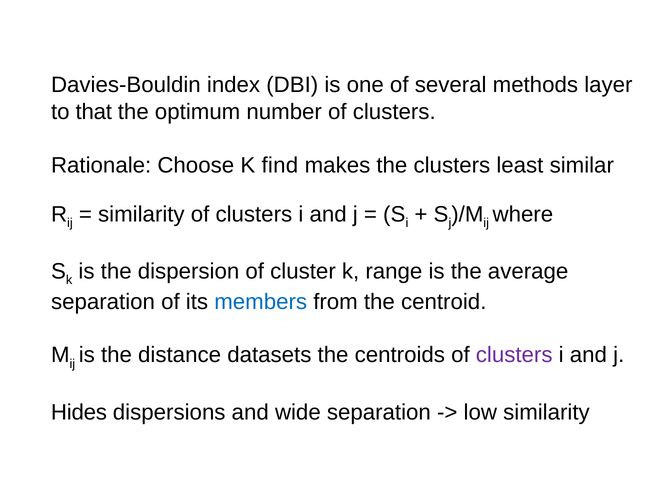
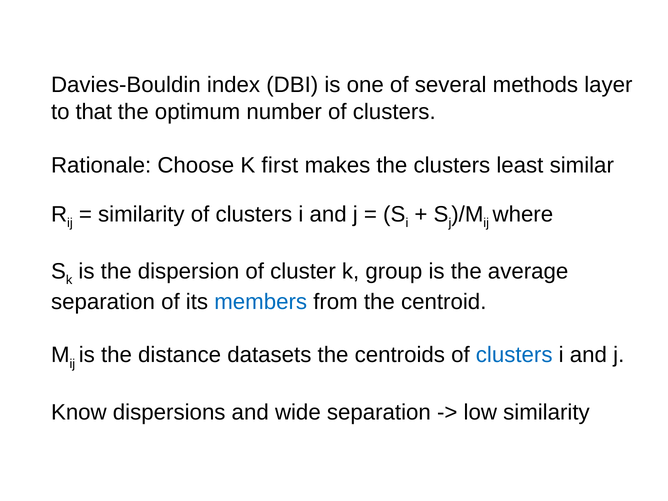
find: find -> first (280, 165)
range: range -> group (394, 271)
clusters colour: purple -> blue (514, 355)
Hides: Hides -> Know (79, 412)
